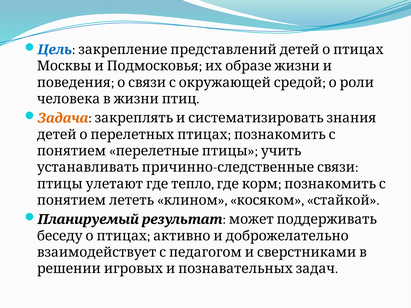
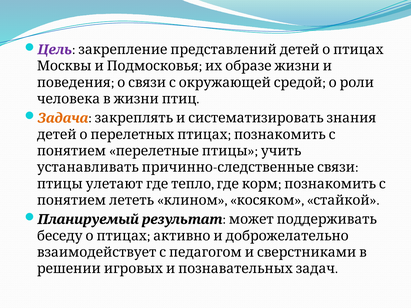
Цель colour: blue -> purple (55, 50)
